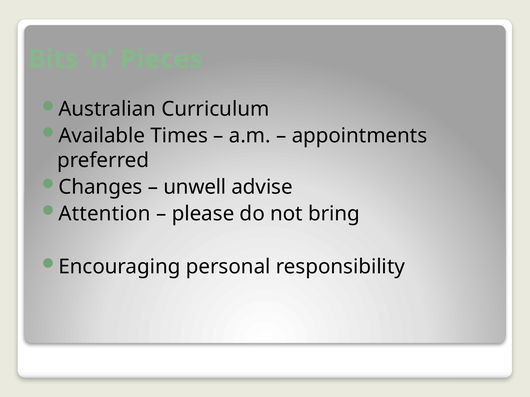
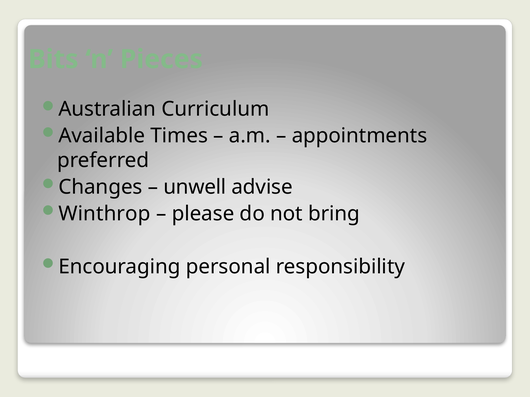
Attention: Attention -> Winthrop (105, 214)
